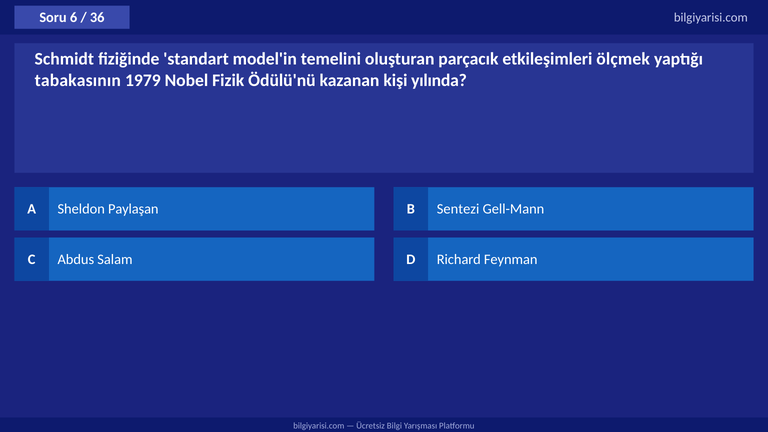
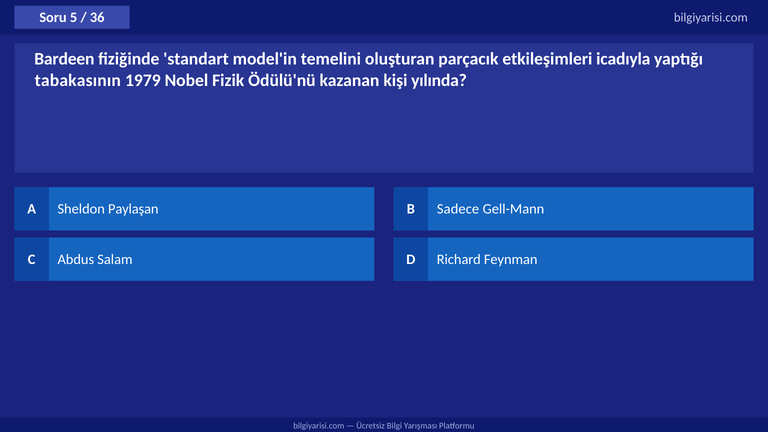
6: 6 -> 5 (74, 18)
Schmidt: Schmidt -> Bardeen (64, 59)
ölçmek: ölçmek -> icadıyla (623, 59)
Sentezi: Sentezi -> Sadece (458, 209)
